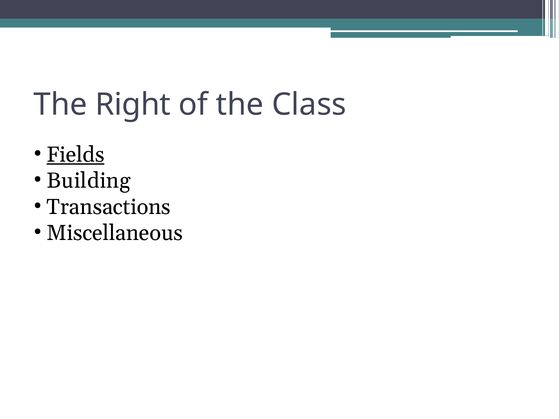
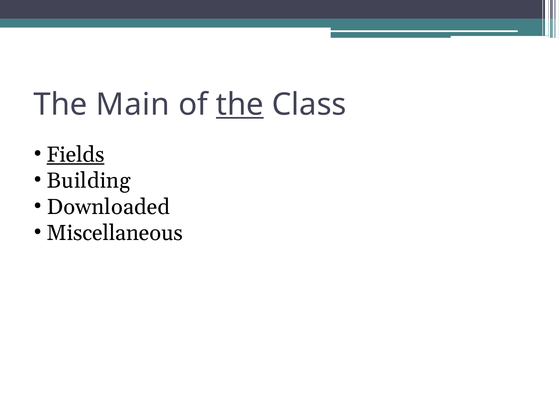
Right: Right -> Main (133, 105)
the underline: none -> present (240, 105)
Transactions: Transactions -> Downloaded (109, 207)
